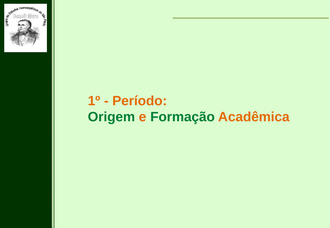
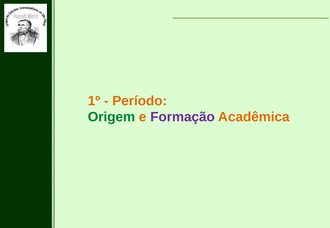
Formação colour: green -> purple (183, 117)
